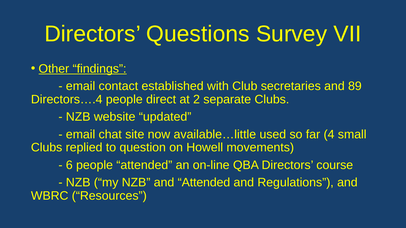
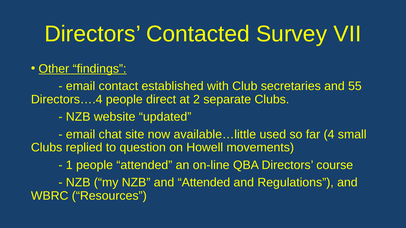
Questions: Questions -> Contacted (198, 34)
89: 89 -> 55 (355, 86)
6: 6 -> 1 (69, 165)
